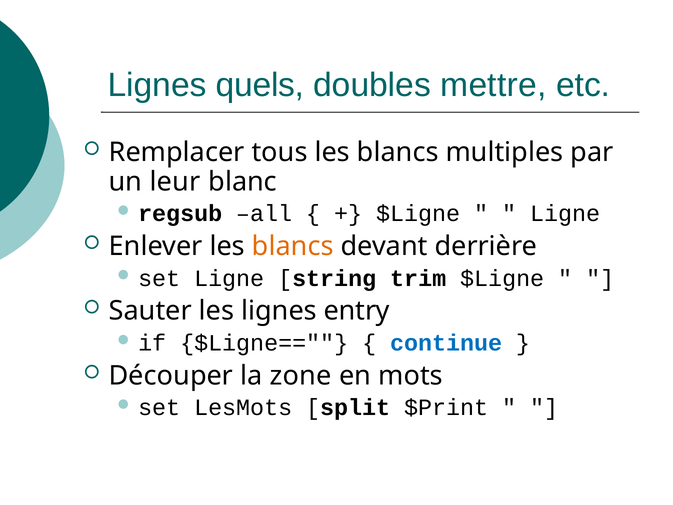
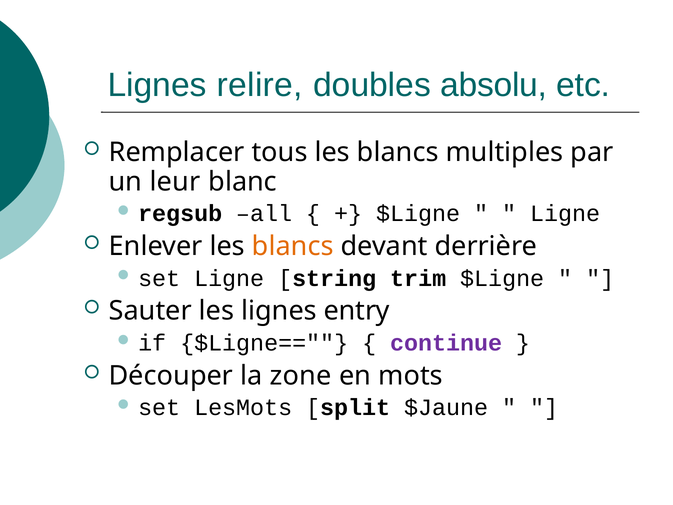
quels: quels -> relire (260, 85)
mettre: mettre -> absolu (494, 85)
continue colour: blue -> purple (446, 343)
$Print: $Print -> $Jaune (446, 407)
